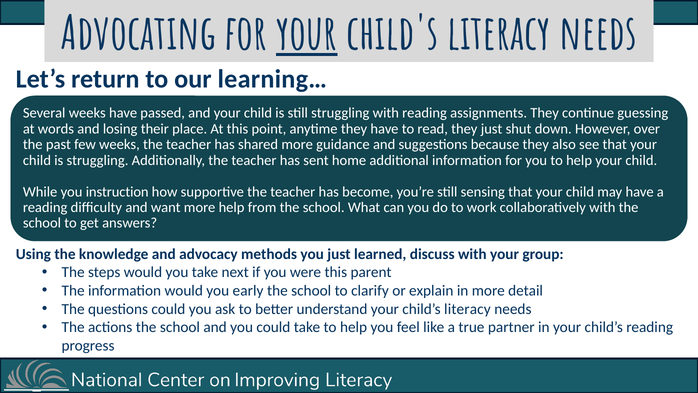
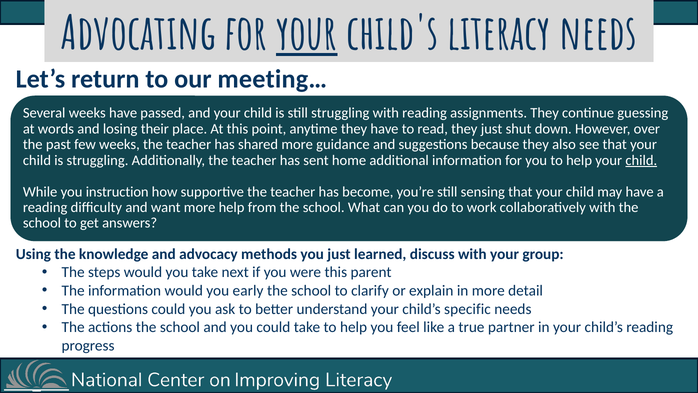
learning…: learning… -> meeting… (272, 79)
child underline: none -> present (641, 160)
child’s literacy: literacy -> specific (467, 309)
